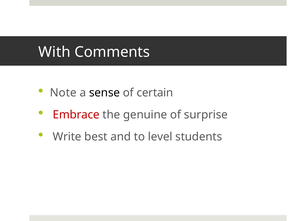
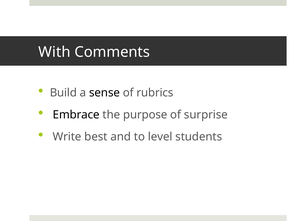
Note: Note -> Build (63, 93)
certain: certain -> rubrics (155, 93)
Embrace colour: red -> black (76, 114)
genuine: genuine -> purpose (145, 114)
